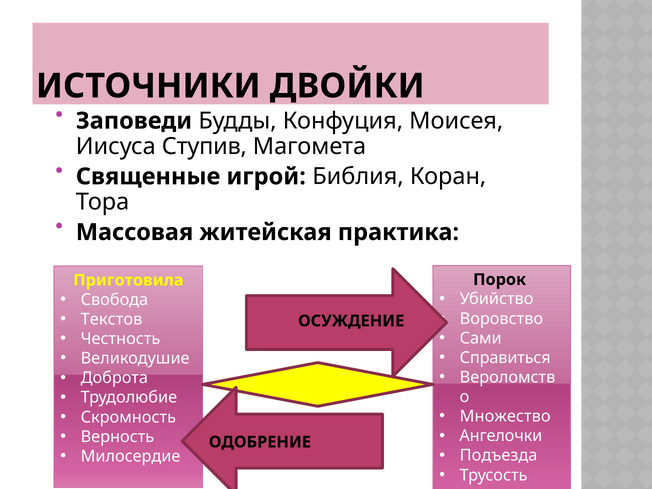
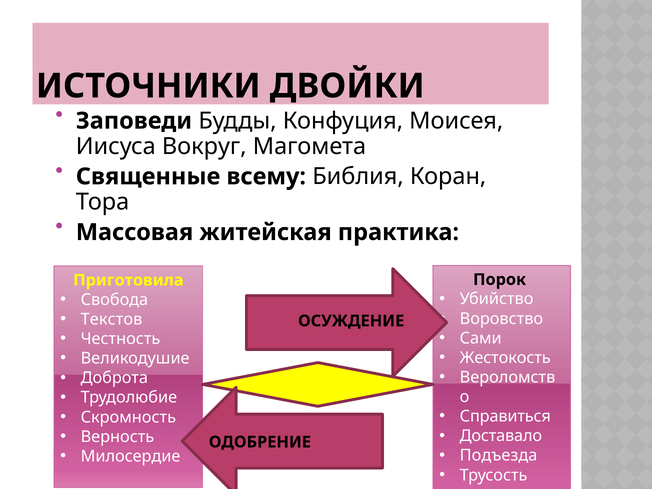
Ступив: Ступив -> Вокруг (204, 146)
игрой: игрой -> всему (266, 177)
Справиться: Справиться -> Жестокость (505, 358)
Множество: Множество -> Справиться (505, 416)
Ангелочки: Ангелочки -> Доставало (501, 436)
